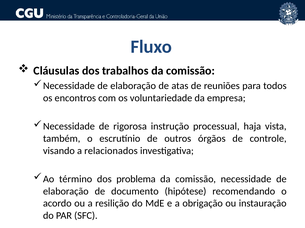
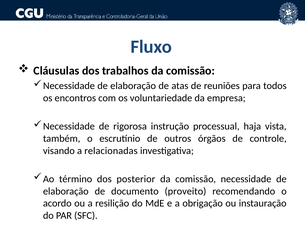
relacionados: relacionados -> relacionadas (111, 151)
problema: problema -> posterior (136, 180)
hipótese: hipótese -> proveito (185, 192)
